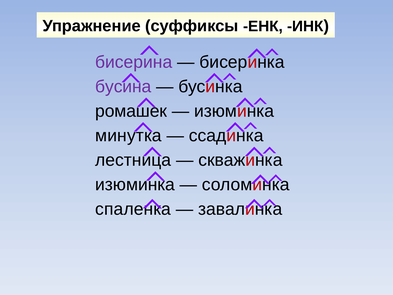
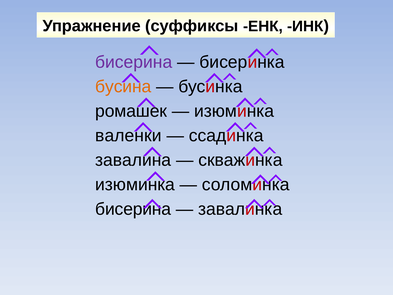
бусина colour: purple -> orange (123, 86)
минутка: минутка -> валенки (128, 135)
лестница: лестница -> завалина (133, 160)
спаленка: спаленка -> бисерина (133, 209)
